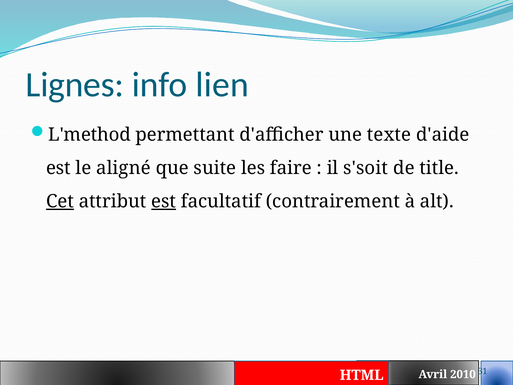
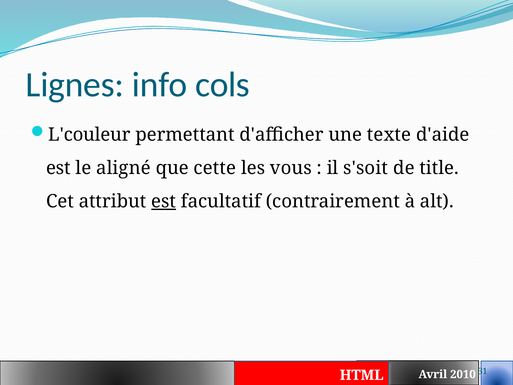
lien: lien -> cols (223, 85)
L'method: L'method -> L'couleur (89, 135)
suite: suite -> cette (215, 168)
faire: faire -> vous (291, 168)
Cet underline: present -> none (60, 201)
